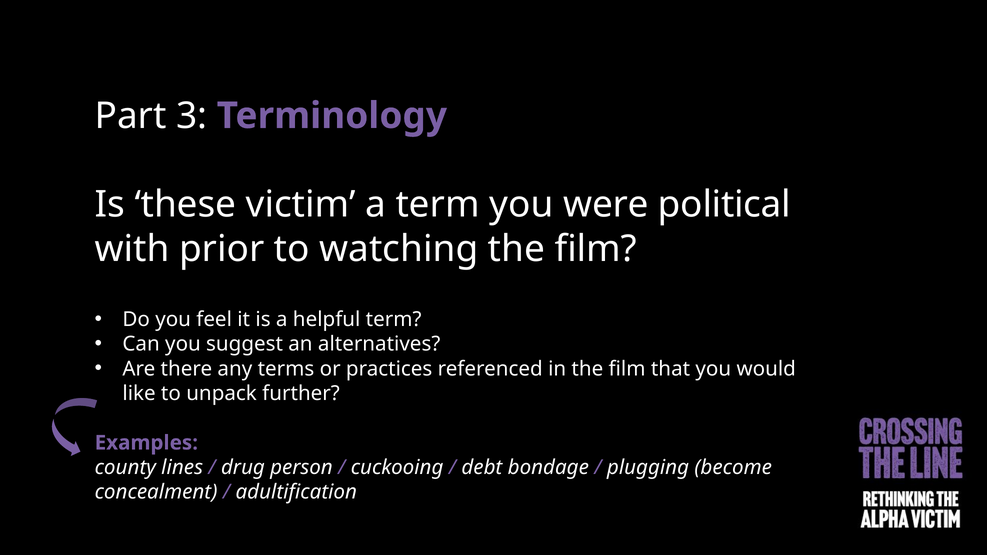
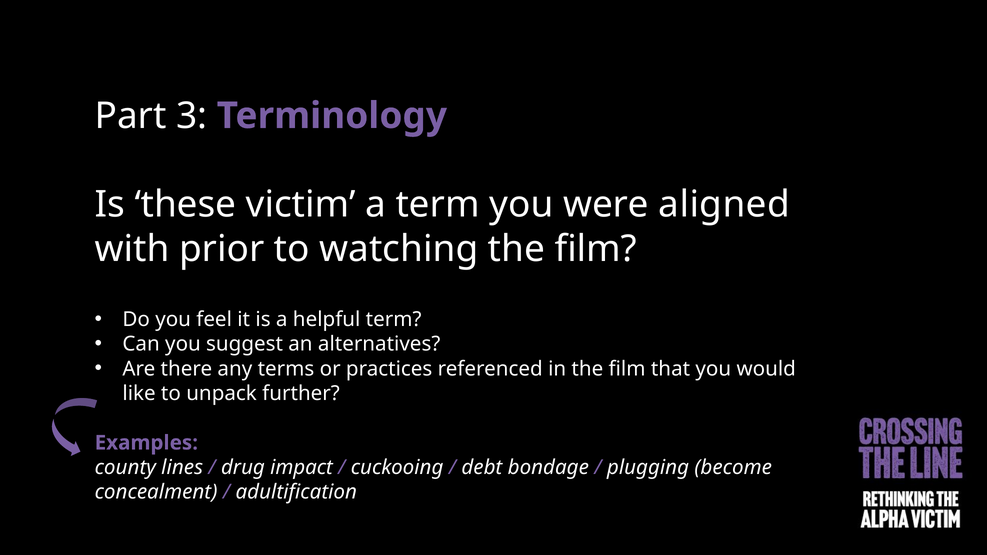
political: political -> aligned (724, 205)
person: person -> impact (302, 468)
